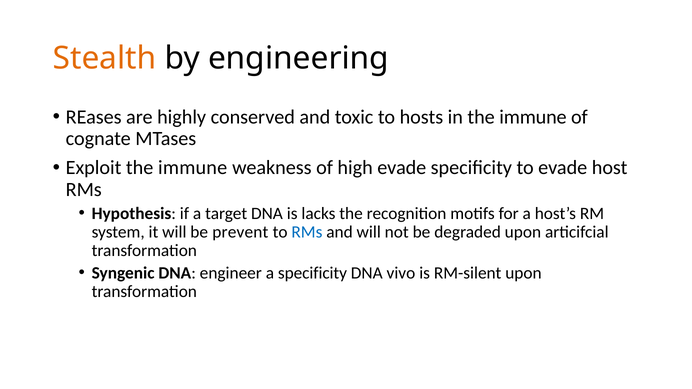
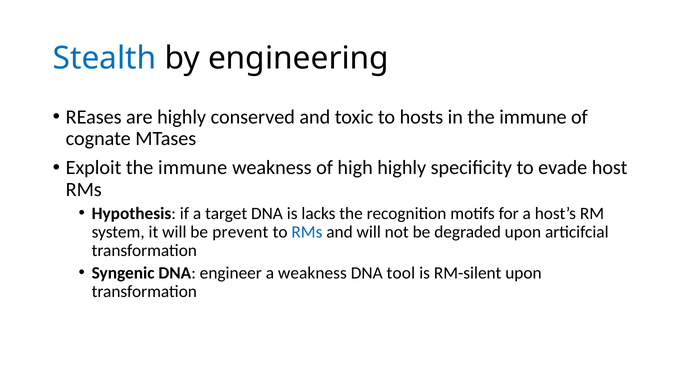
Stealth colour: orange -> blue (105, 58)
high evade: evade -> highly (402, 168)
a specificity: specificity -> weakness (312, 273)
vivo: vivo -> tool (401, 273)
